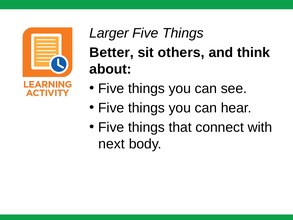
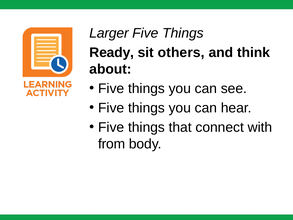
Better: Better -> Ready (112, 52)
next: next -> from (112, 144)
